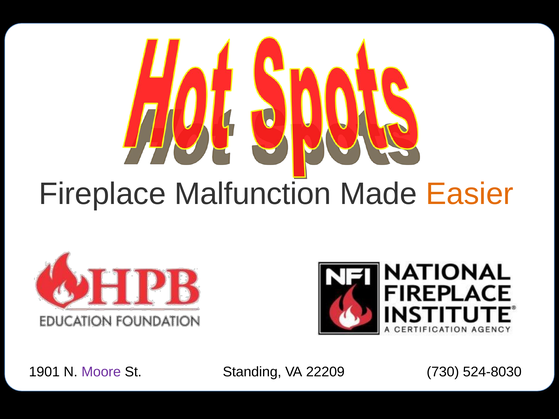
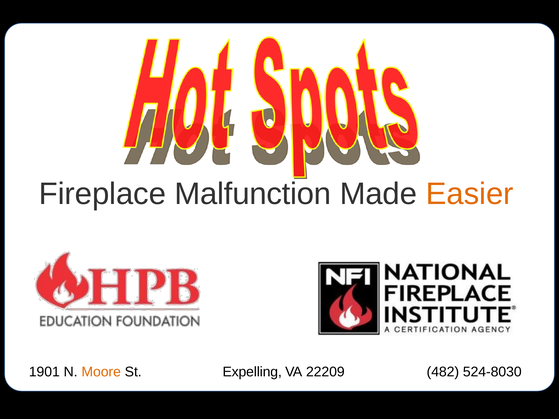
Moore colour: purple -> orange (101, 372)
Standing: Standing -> Expelling (252, 372)
730: 730 -> 482 (443, 372)
